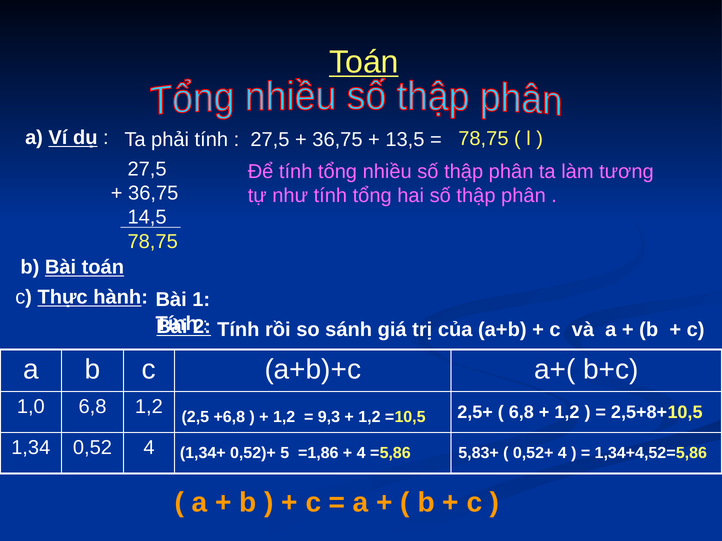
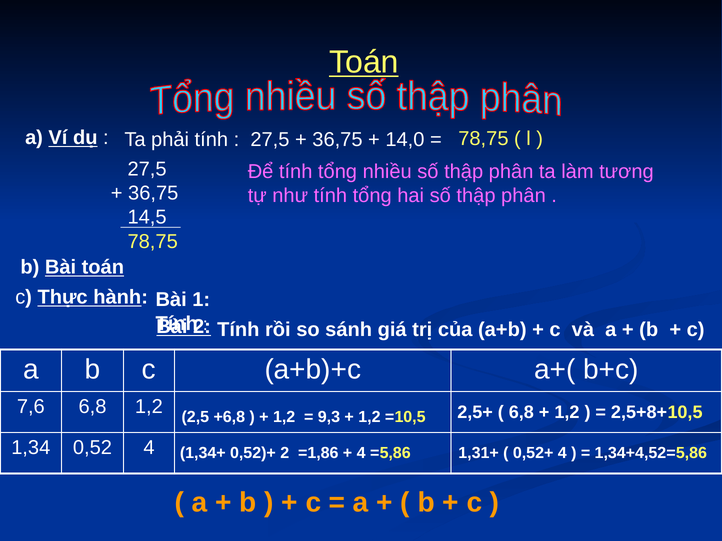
13,5: 13,5 -> 14,0 (405, 140)
1,0: 1,0 -> 7,6 (31, 407)
0,52)+ 5: 5 -> 2 (285, 454)
5,83+: 5,83+ -> 1,31+ (479, 454)
